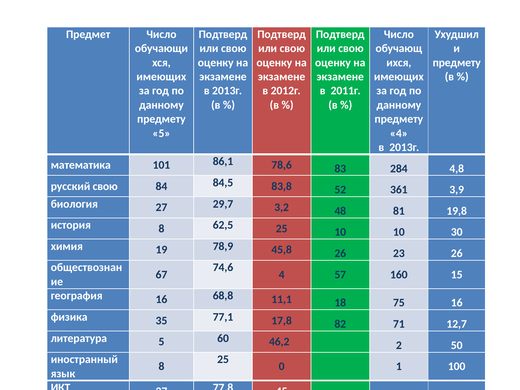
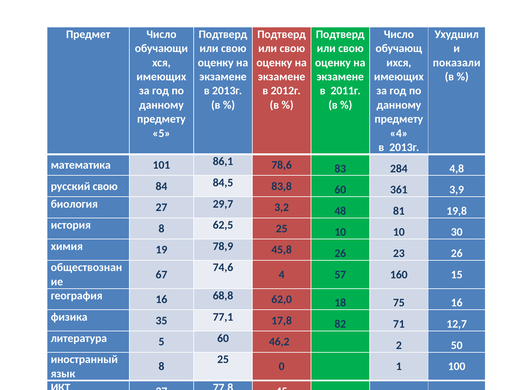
предмету: предмету -> показали (457, 63)
83,8 52: 52 -> 60 (340, 190)
11,1: 11,1 -> 62,0 (282, 299)
